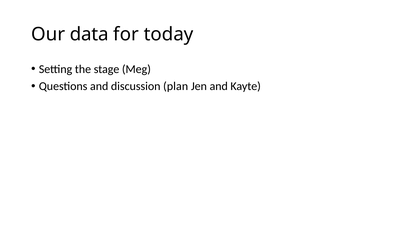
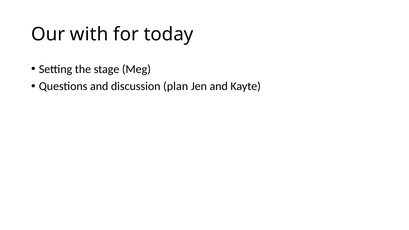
data: data -> with (89, 34)
